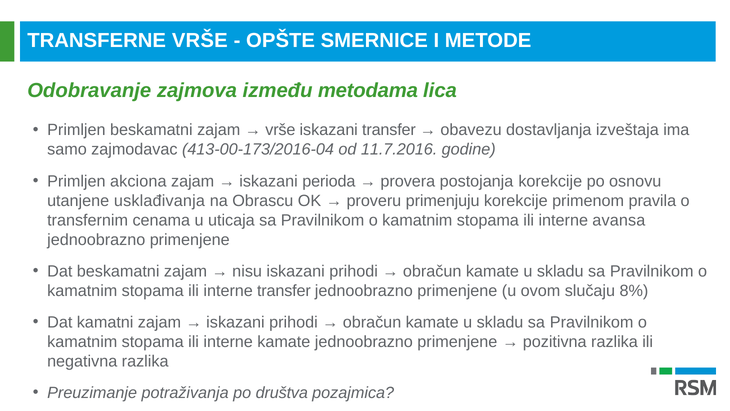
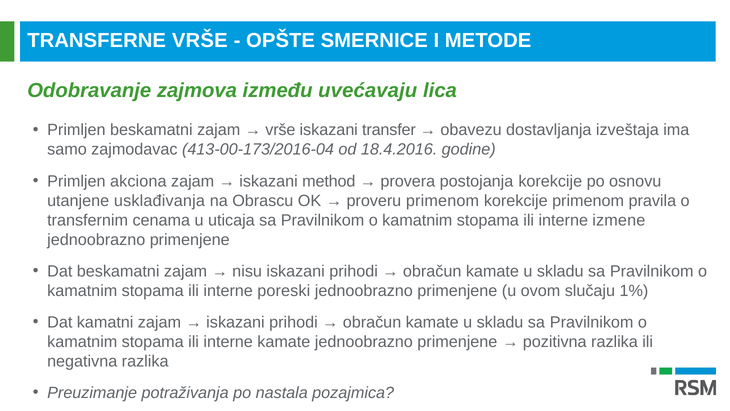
metodama: metodama -> uvećavaju (368, 90)
11.7.2016: 11.7.2016 -> 18.4.2016 (399, 149)
perioda: perioda -> method (329, 181)
proveru primenjuju: primenjuju -> primenom (443, 201)
avansa: avansa -> izmene (619, 220)
interne transfer: transfer -> poreski (284, 291)
8%: 8% -> 1% (634, 291)
društva: društva -> nastala (282, 393)
